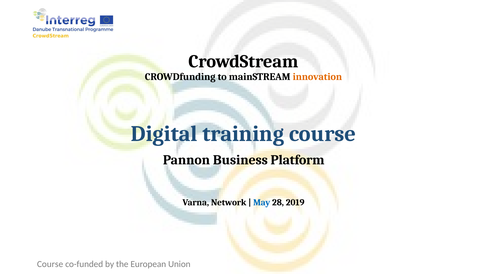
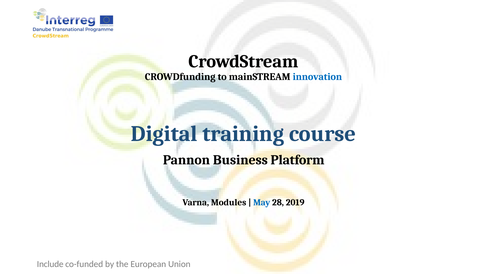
innovation colour: orange -> blue (317, 77)
Network: Network -> Modules (229, 203)
Course: Course -> Include (50, 264)
